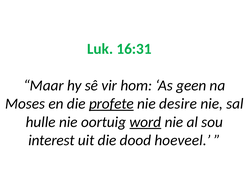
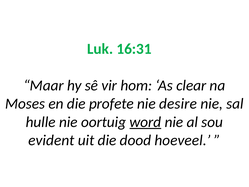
geen: geen -> clear (191, 85)
profete underline: present -> none (111, 104)
interest: interest -> evident (51, 140)
